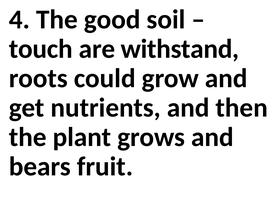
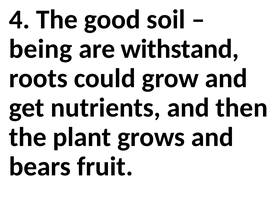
touch: touch -> being (41, 49)
